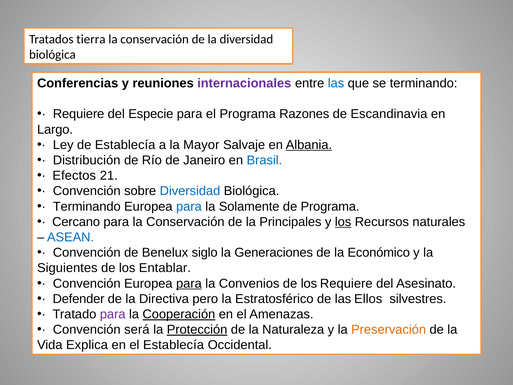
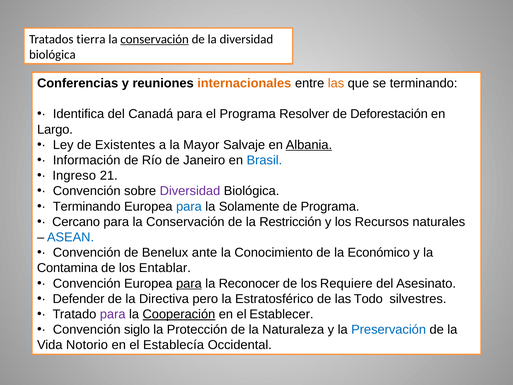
conservación underline: none -> present (155, 39)
internacionales colour: purple -> orange (244, 83)
las colour: blue -> orange (336, 83)
Requiere: Requiere -> Identifica (79, 114)
Especie: Especie -> Canadá (151, 114)
Razones: Razones -> Resolver (304, 114)
Escandinavia: Escandinavia -> Deforestación (389, 114)
de Establecía: Establecía -> Existentes (125, 145)
Distribución: Distribución -> Información (87, 160)
Efectos: Efectos -> Ingreso (74, 176)
Diversidad colour: blue -> purple (190, 191)
Principales: Principales -> Restricción (290, 222)
los underline: present -> none (343, 222)
siglo: siglo -> ante (205, 253)
Generaciones: Generaciones -> Conocimiento (274, 253)
Siguientes: Siguientes -> Contamina (67, 268)
Convenios: Convenios -> Reconocer (249, 283)
Ellos: Ellos -> Todo (368, 299)
Amenazas: Amenazas -> Establecer (281, 314)
será: será -> siglo (137, 329)
Protección underline: present -> none (197, 329)
Preservación colour: orange -> blue (389, 329)
Explica: Explica -> Notorio (87, 345)
